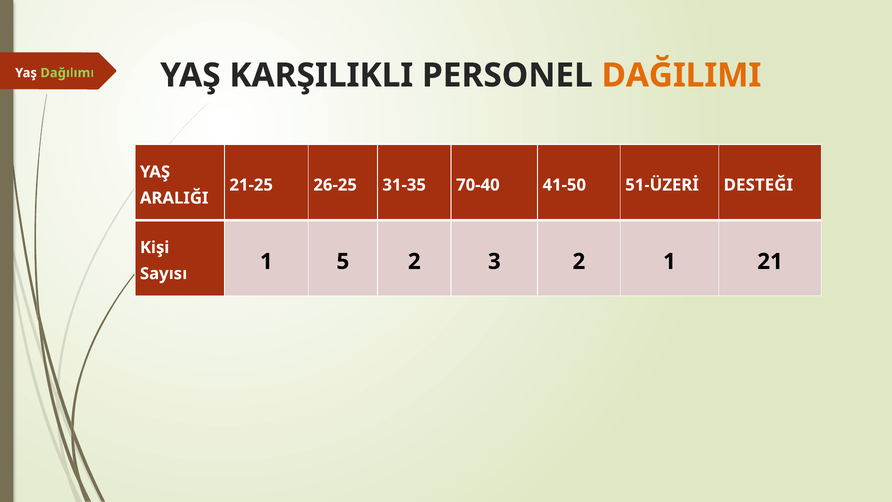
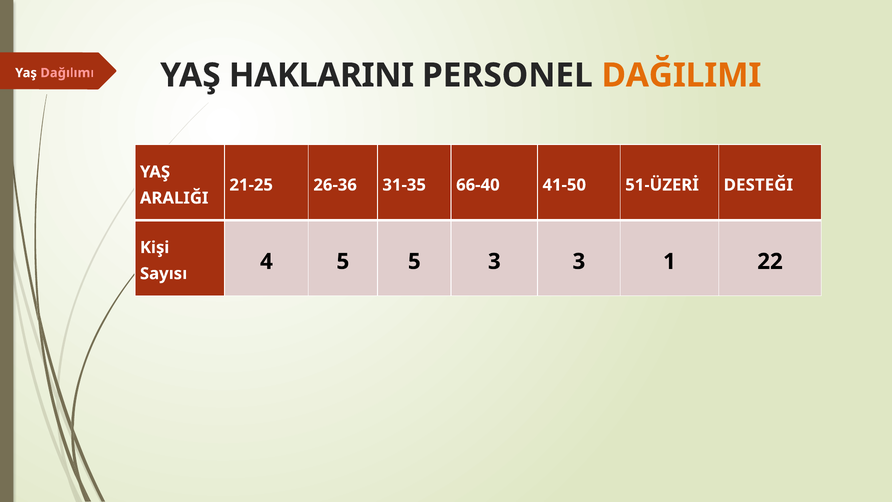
KARŞILIKLI: KARŞILIKLI -> HAKLARINI (321, 75)
Dağılımı colour: light green -> pink (67, 73)
26-25: 26-25 -> 26-36 (335, 185)
70-40: 70-40 -> 66-40 (478, 185)
Sayısı 1: 1 -> 4 (266, 261)
5 2: 2 -> 5 (414, 261)
3 2: 2 -> 3 (579, 261)
21: 21 -> 22 (770, 261)
